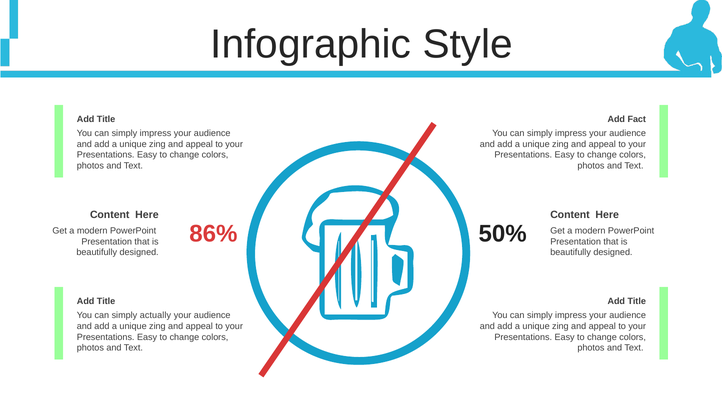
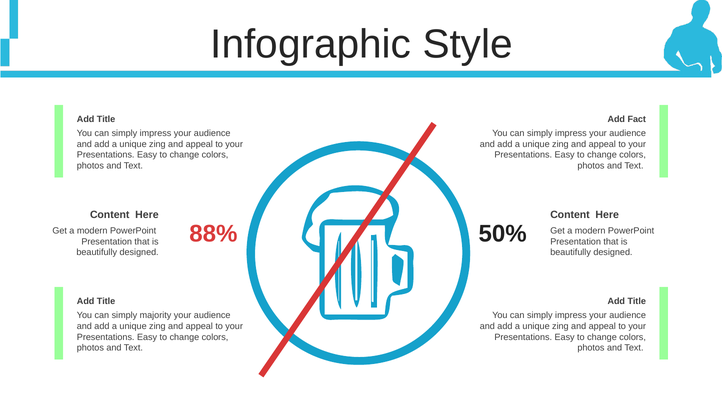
86%: 86% -> 88% (213, 234)
actually: actually -> majority (155, 315)
